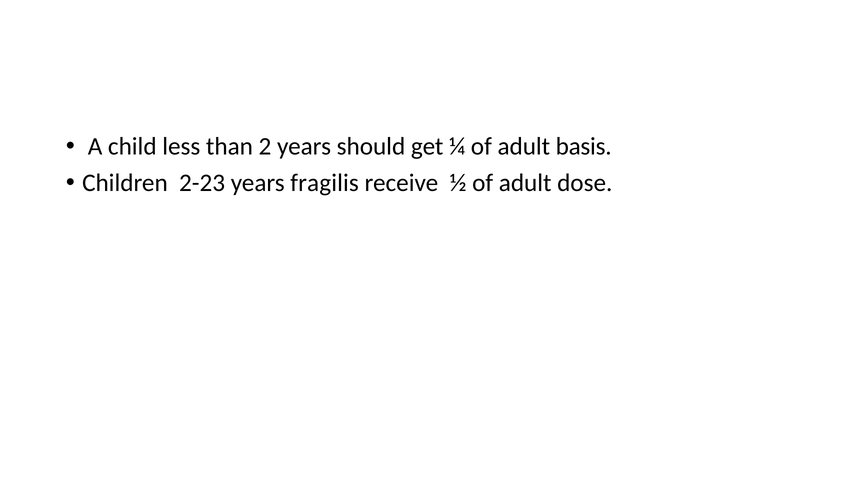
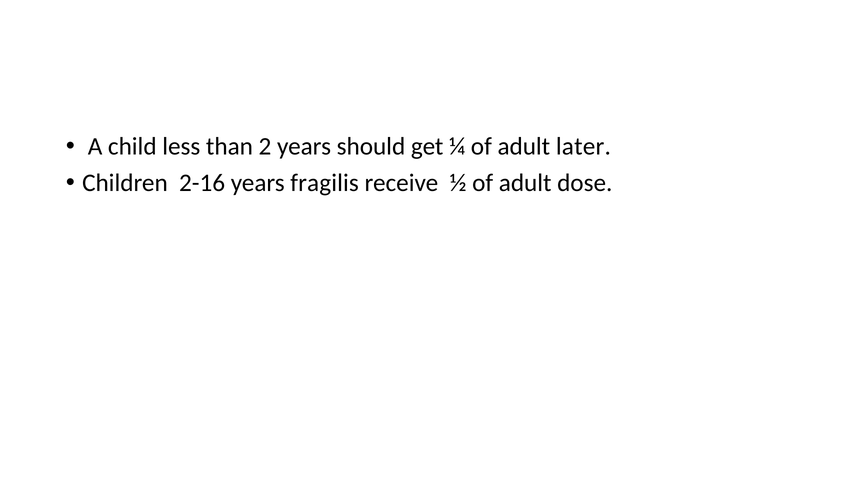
basis: basis -> later (583, 146)
2-23: 2-23 -> 2-16 (202, 183)
